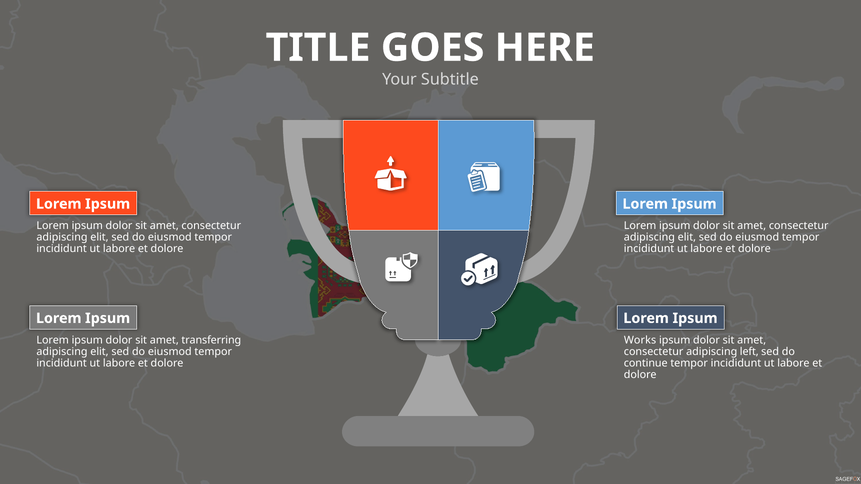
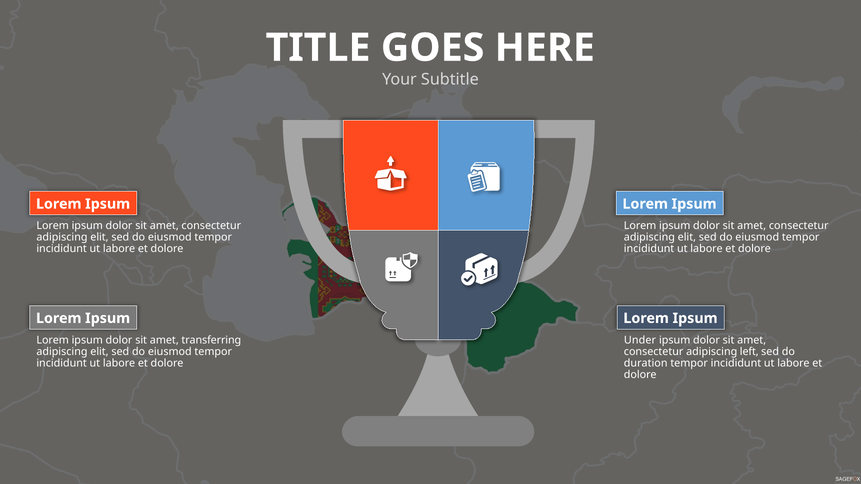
Works: Works -> Under (640, 340)
continue: continue -> duration (646, 363)
